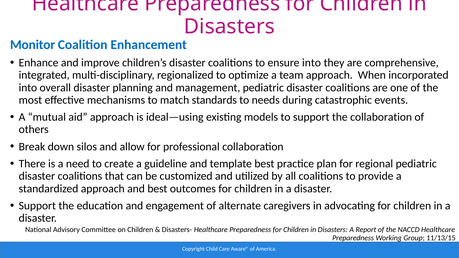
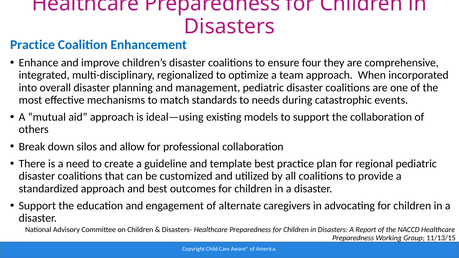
Monitor: Monitor -> Practice (32, 45)
ensure into: into -> four (312, 63)
